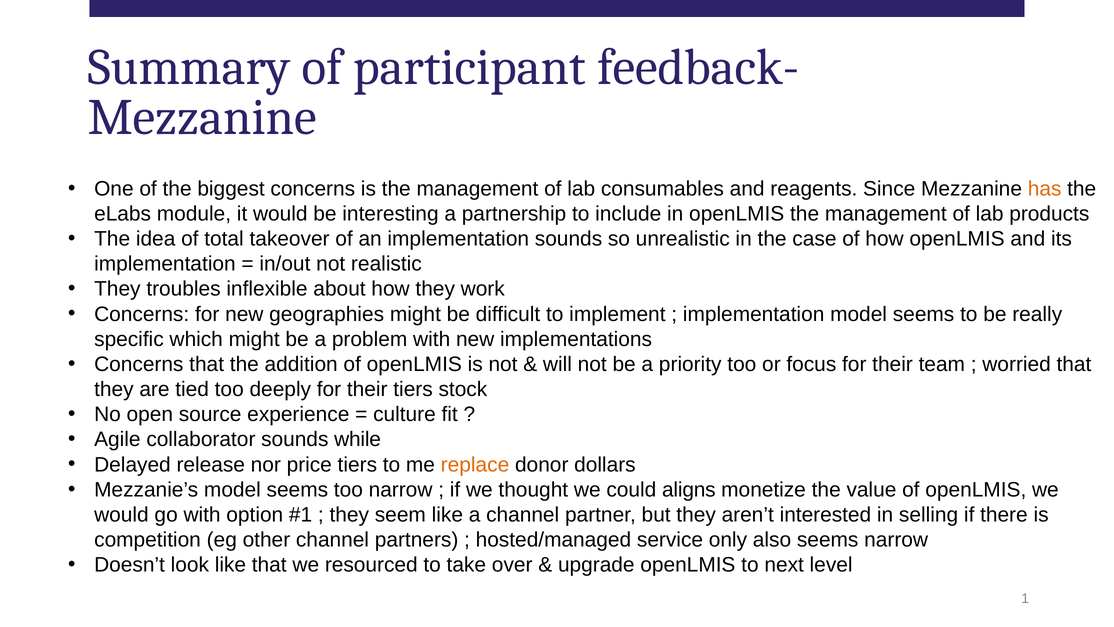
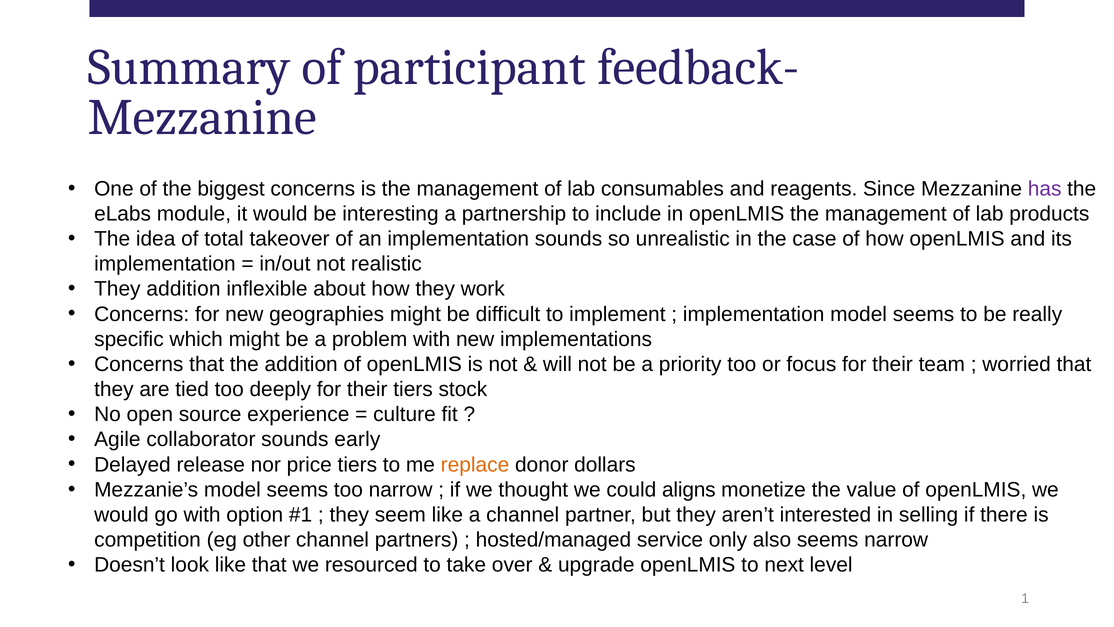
has colour: orange -> purple (1045, 189)
They troubles: troubles -> addition (183, 289)
while: while -> early (357, 439)
